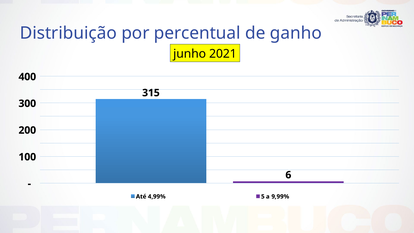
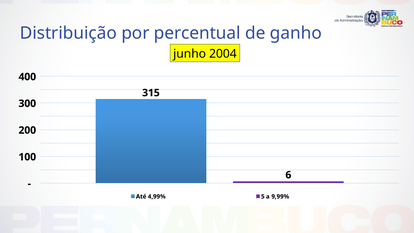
2021: 2021 -> 2004 (223, 54)
